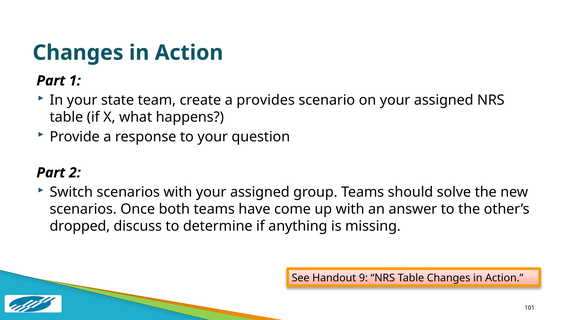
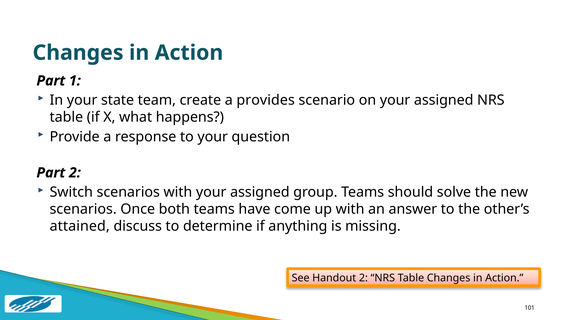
dropped: dropped -> attained (80, 226)
Handout 9: 9 -> 2 (363, 278)
